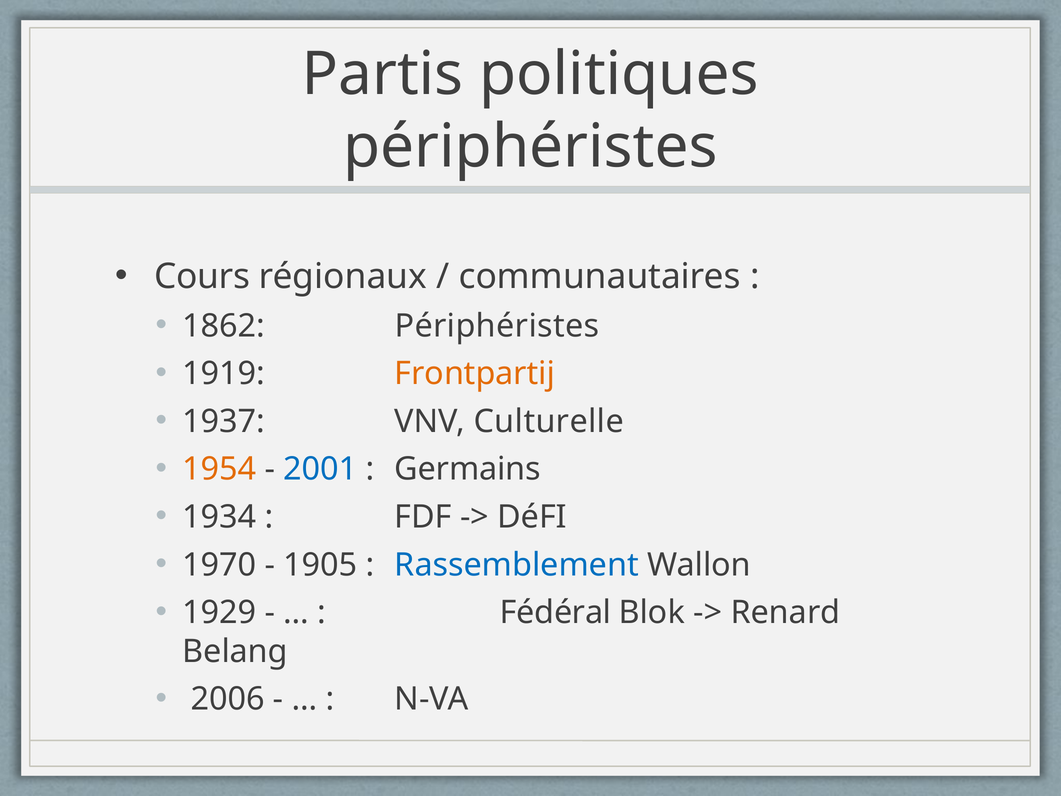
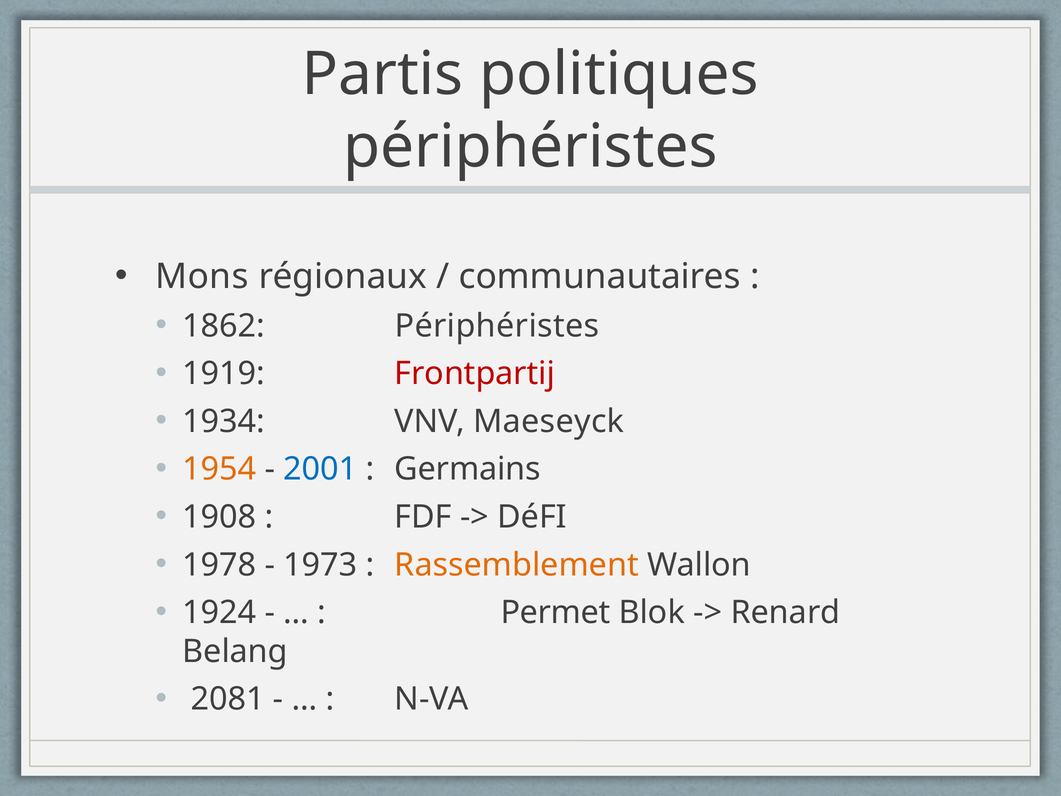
Cours: Cours -> Mons (202, 277)
Frontpartij colour: orange -> red (475, 374)
1937: 1937 -> 1934 (224, 421)
Culturelle: Culturelle -> Maeseyck (549, 421)
1934: 1934 -> 1908 (219, 517)
1970: 1970 -> 1978 (219, 565)
1905: 1905 -> 1973 (320, 565)
Rassemblement colour: blue -> orange (517, 565)
1929: 1929 -> 1924 (219, 612)
Fédéral: Fédéral -> Permet (556, 612)
2006: 2006 -> 2081 (228, 699)
